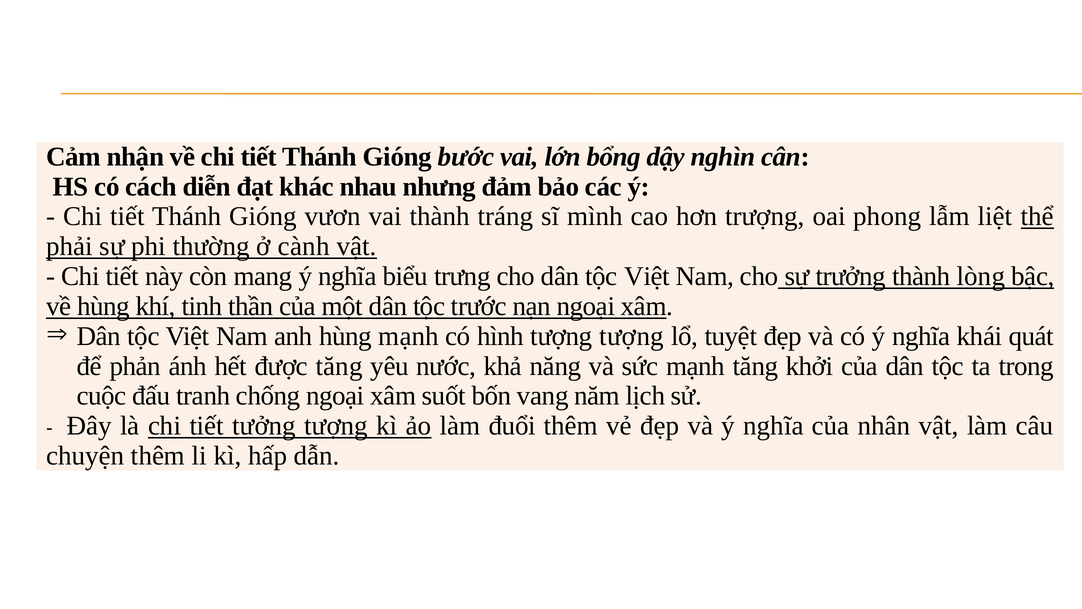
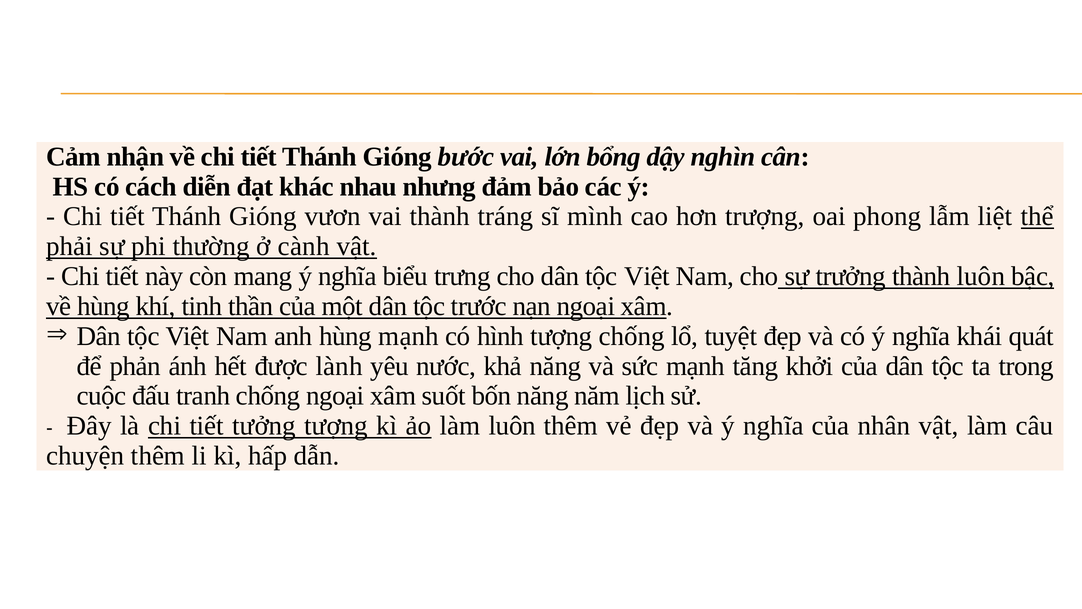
thành lòng: lòng -> luôn (981, 276)
tượng tượng: tượng -> chống (632, 336)
được tăng: tăng -> lành (339, 366)
bốn vang: vang -> năng (543, 396)
làm đuổi: đuổi -> luôn (512, 426)
